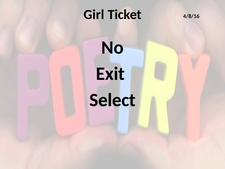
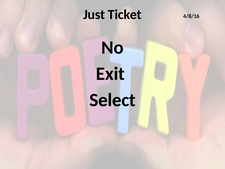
Girl: Girl -> Just (94, 14)
